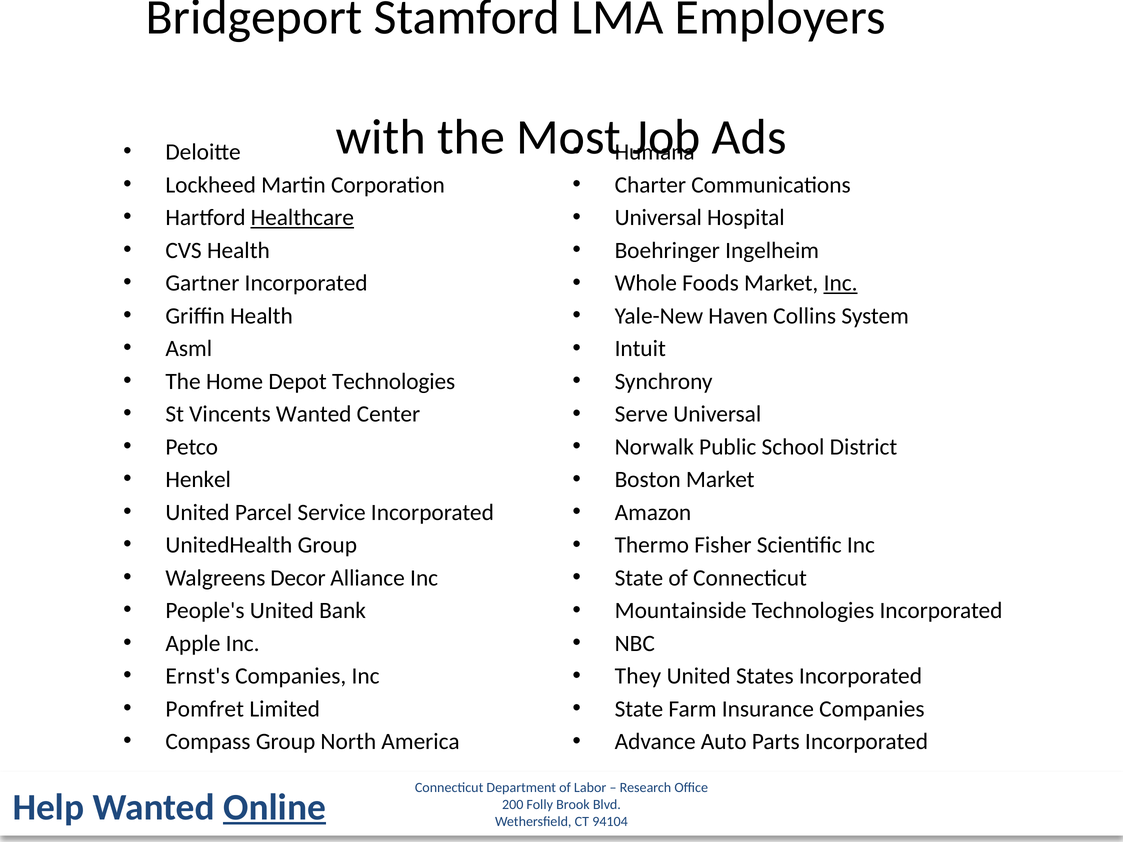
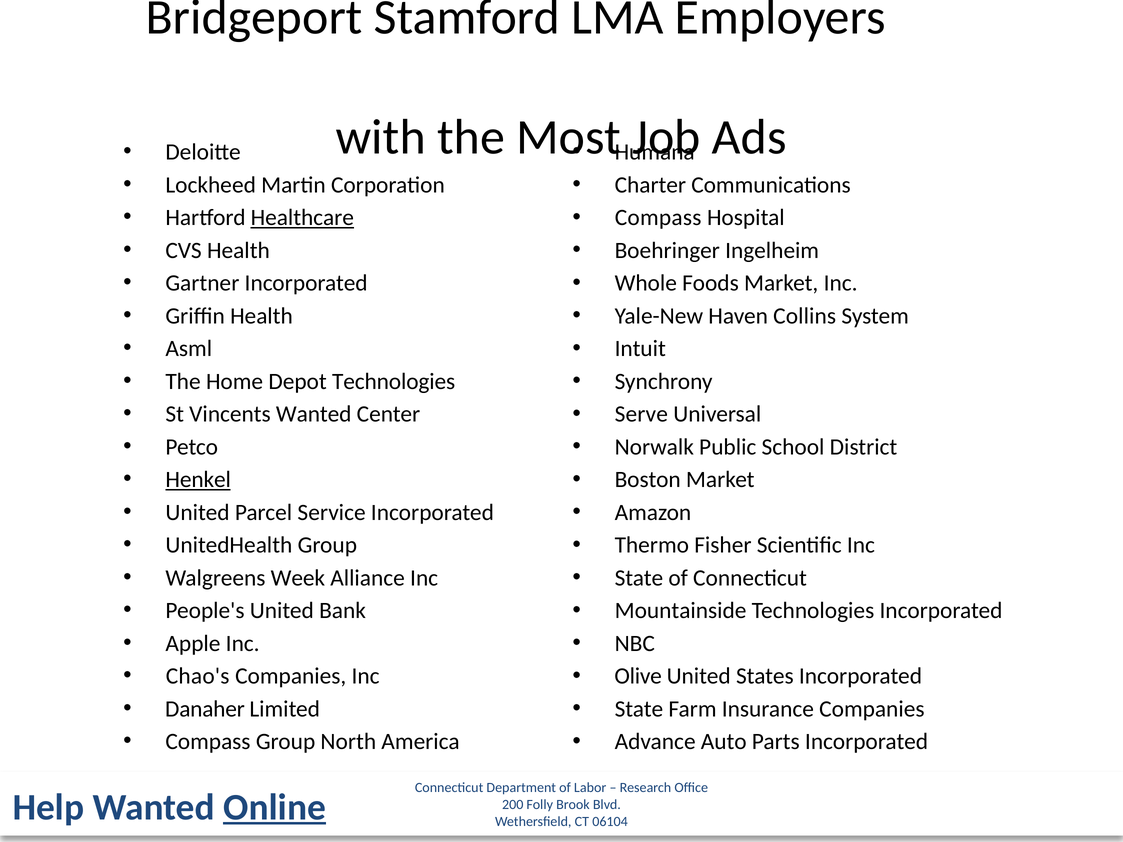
Universal: Universal -> Compass (658, 218)
Inc underline: present -> none (841, 283)
Henkel underline: none -> present (198, 480)
Decor: Decor -> Week (298, 578)
Ernst's: Ernst's -> Chao's (198, 676)
They: They -> Olive (638, 676)
Pomfret: Pomfret -> Danaher (205, 709)
94104: 94104 -> 06104 (610, 822)
